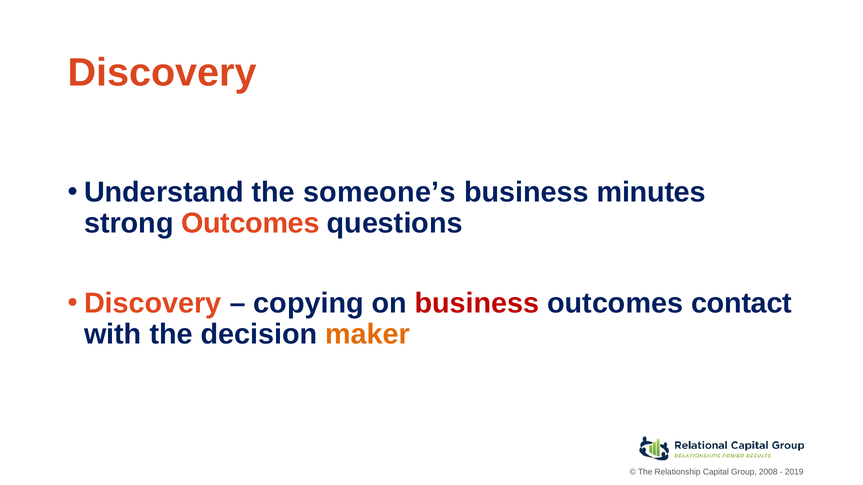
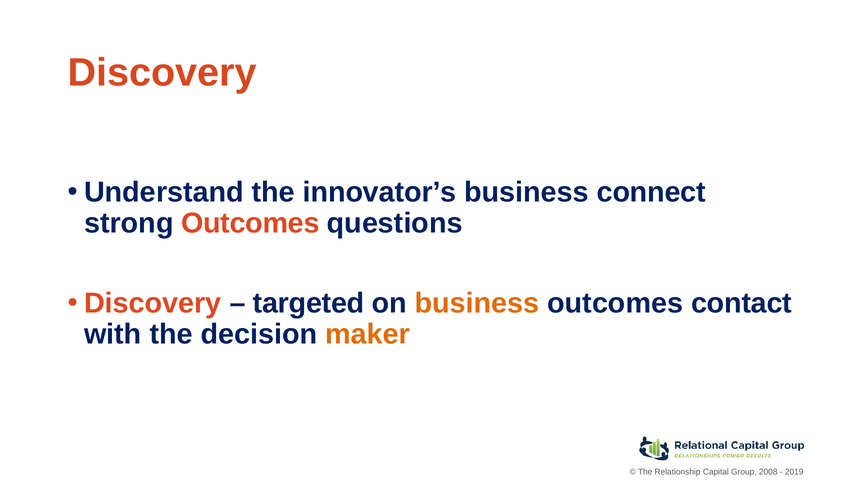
someone’s: someone’s -> innovator’s (380, 192)
minutes: minutes -> connect (651, 192)
copying: copying -> targeted (309, 304)
business colour: red -> orange (477, 304)
